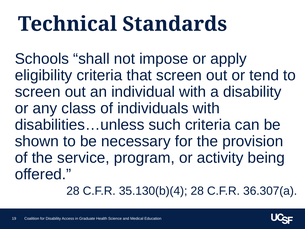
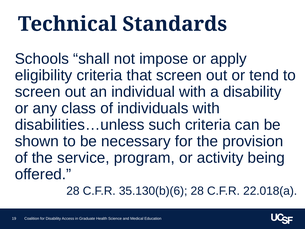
35.130(b)(4: 35.130(b)(4 -> 35.130(b)(6 (153, 191)
36.307(a: 36.307(a -> 22.018(a (270, 191)
